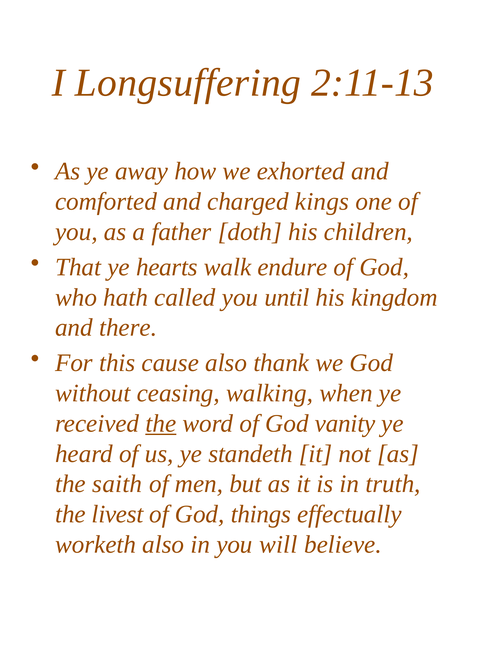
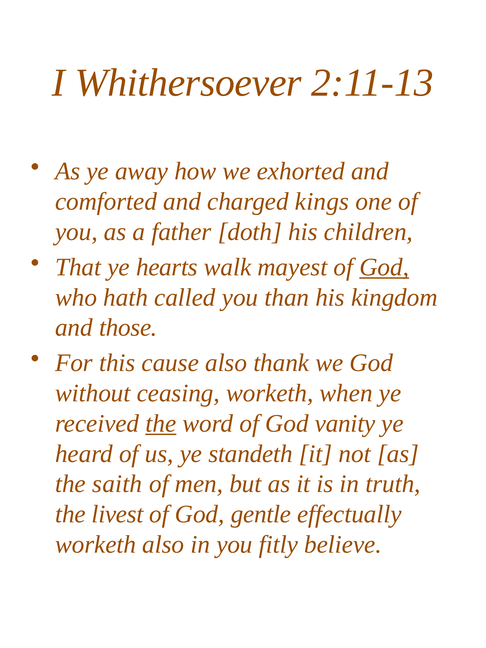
Longsuffering: Longsuffering -> Whithersoever (188, 83)
endure: endure -> mayest (292, 267)
God underline: none -> present (384, 267)
until: until -> than (287, 297)
there: there -> those (128, 328)
ceasing walking: walking -> worketh (270, 393)
things: things -> gentle (261, 514)
will: will -> fitly (278, 545)
